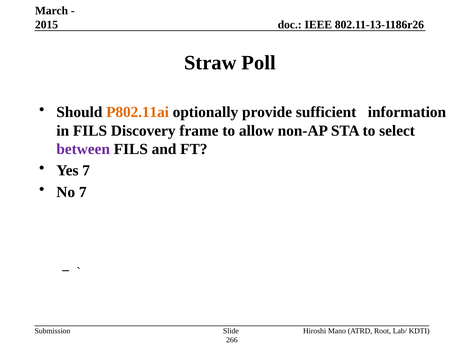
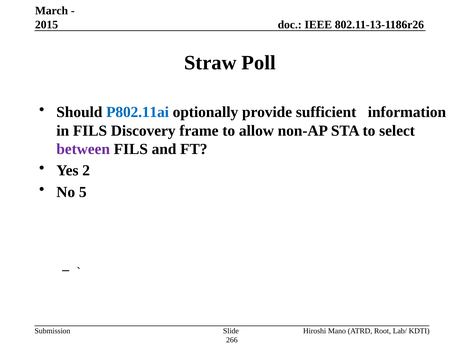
P802.11ai colour: orange -> blue (138, 112)
Yes 7: 7 -> 2 (86, 171)
No 7: 7 -> 5 (83, 192)
